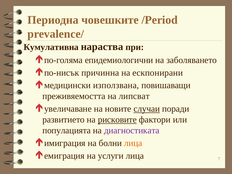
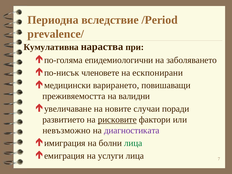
човешките: човешките -> вследствие (110, 20)
причинна: причинна -> членовете (100, 73)
използвана: използвана -> варирането (116, 85)
липсват: липсват -> валидни (134, 96)
случаи underline: present -> none (147, 109)
популацията: популацията -> невъзможно (67, 130)
лица colour: orange -> green (133, 143)
